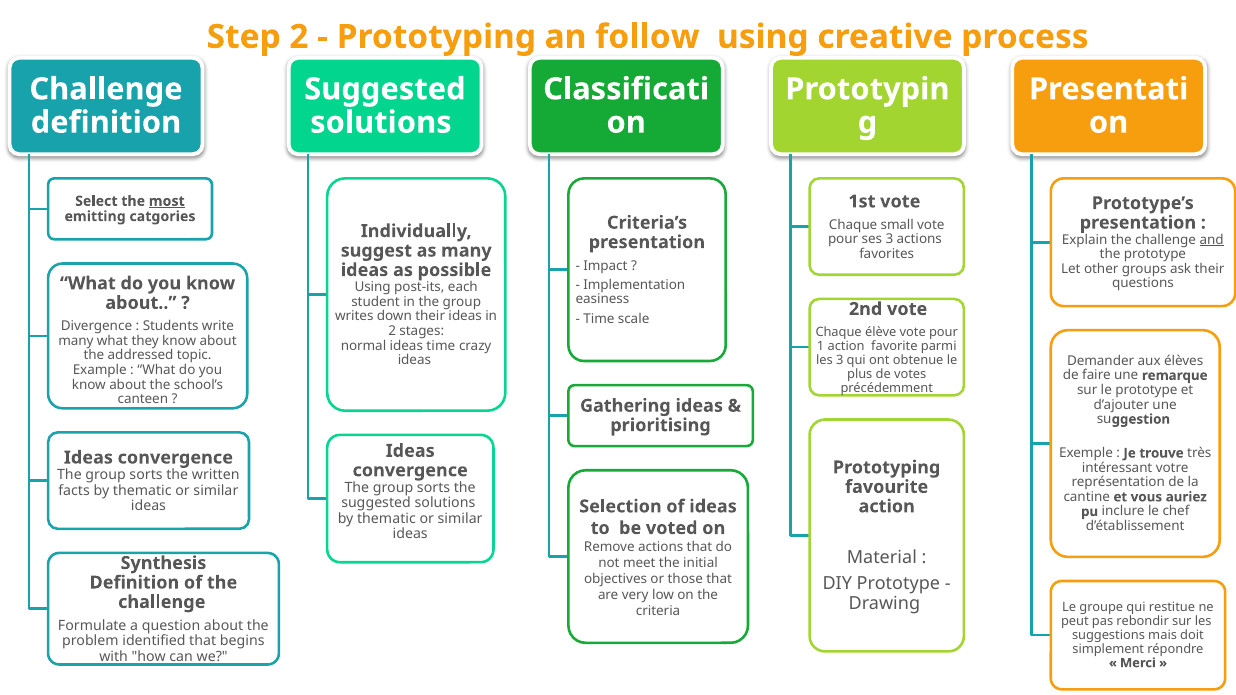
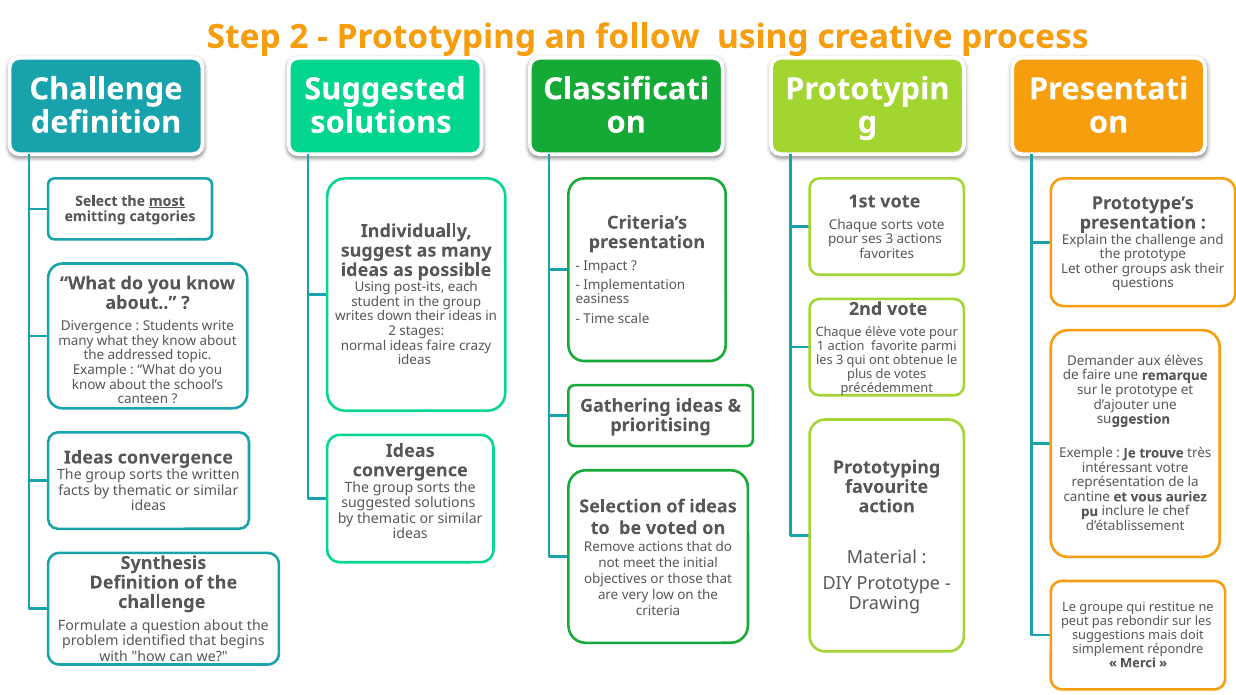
Chaque small: small -> sorts (897, 225)
and underline: present -> none (1212, 240)
ideas time: time -> faire (441, 346)
